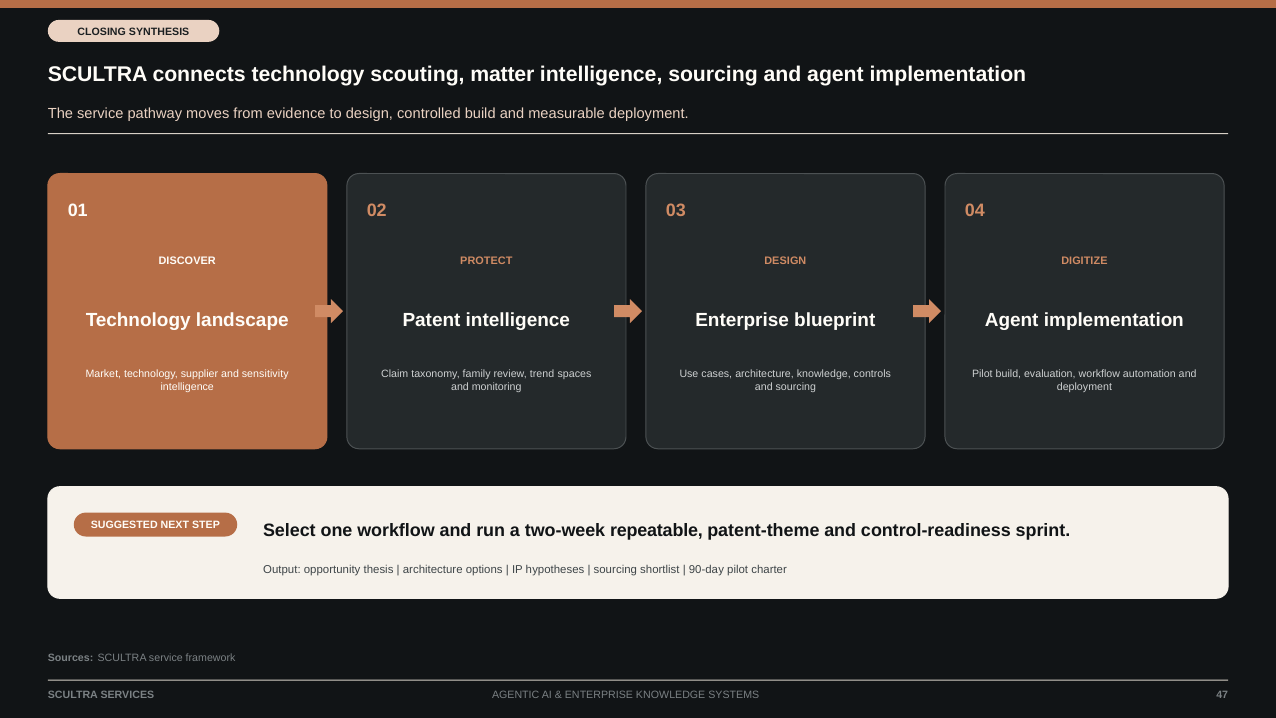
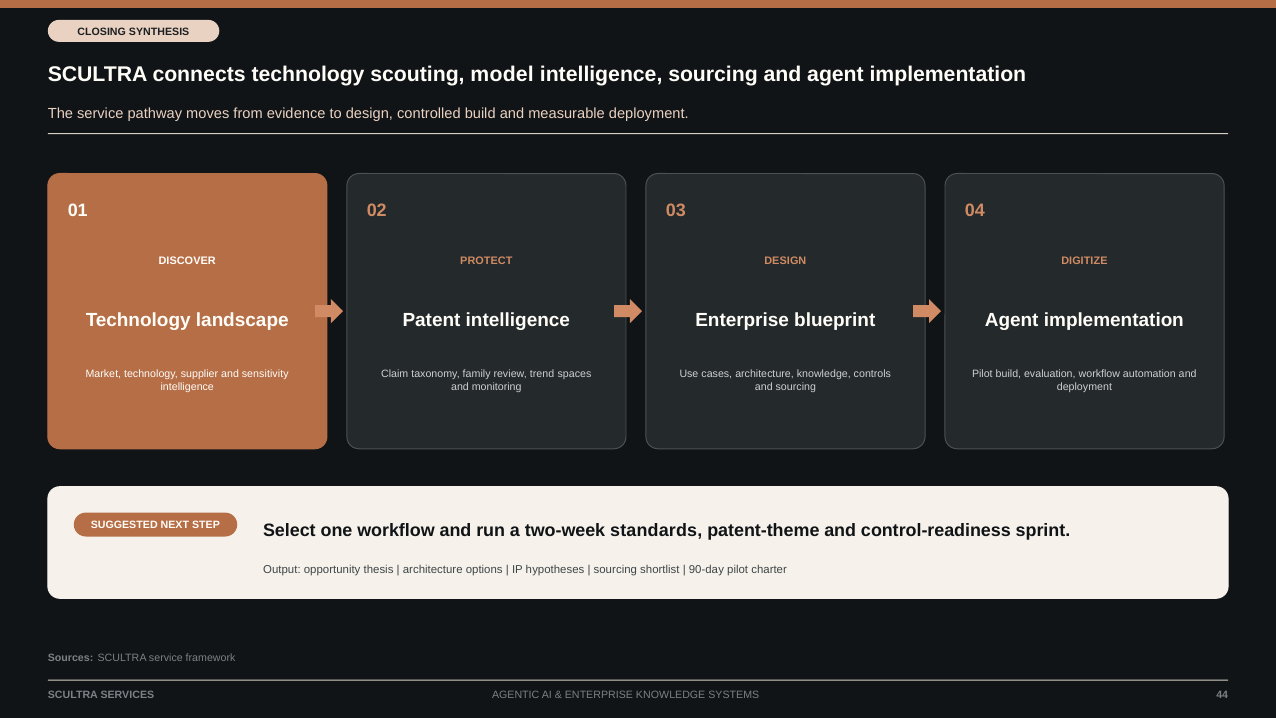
matter: matter -> model (502, 74)
repeatable: repeatable -> standards (656, 531)
47: 47 -> 44 (1222, 695)
